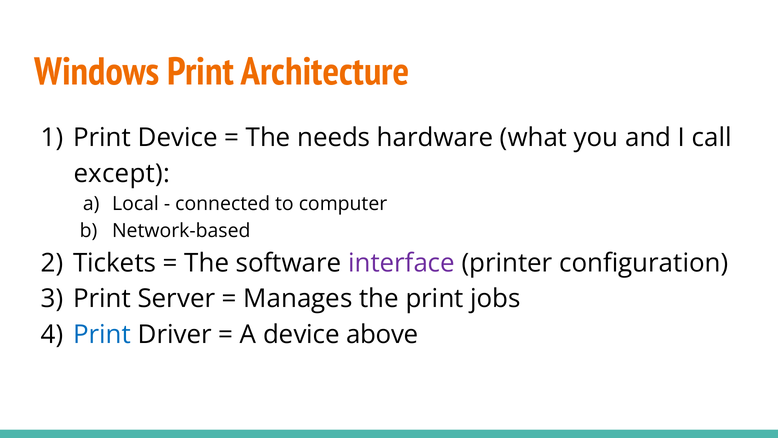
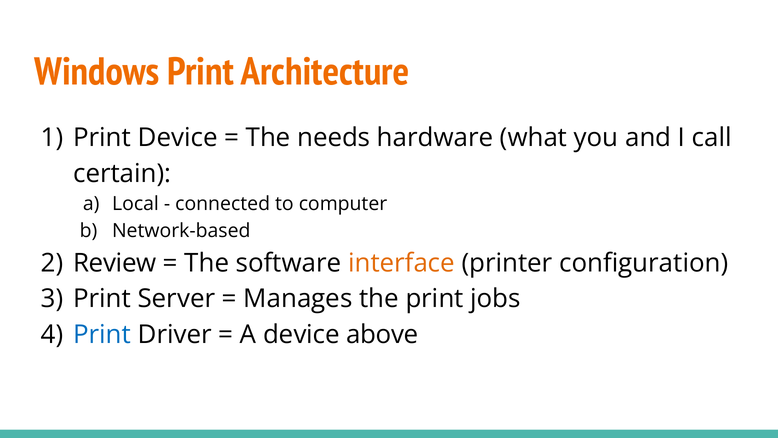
except: except -> certain (122, 173)
Tickets: Tickets -> Review (115, 263)
interface colour: purple -> orange (402, 263)
